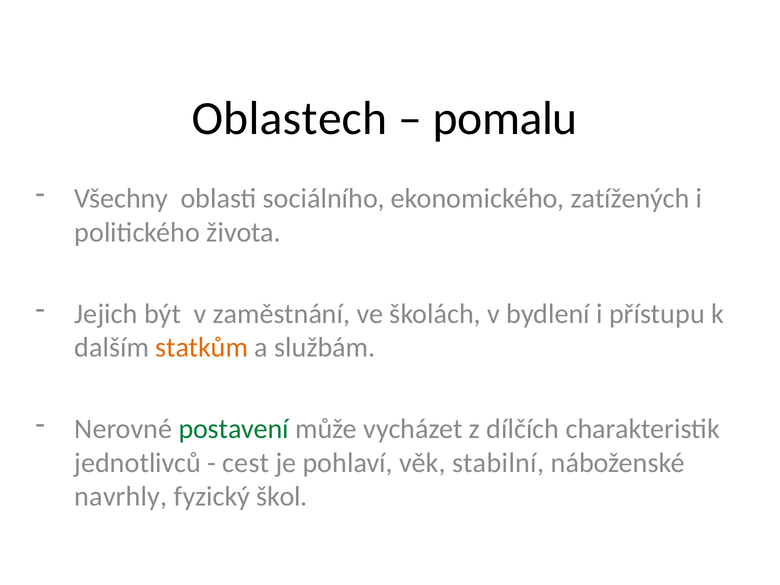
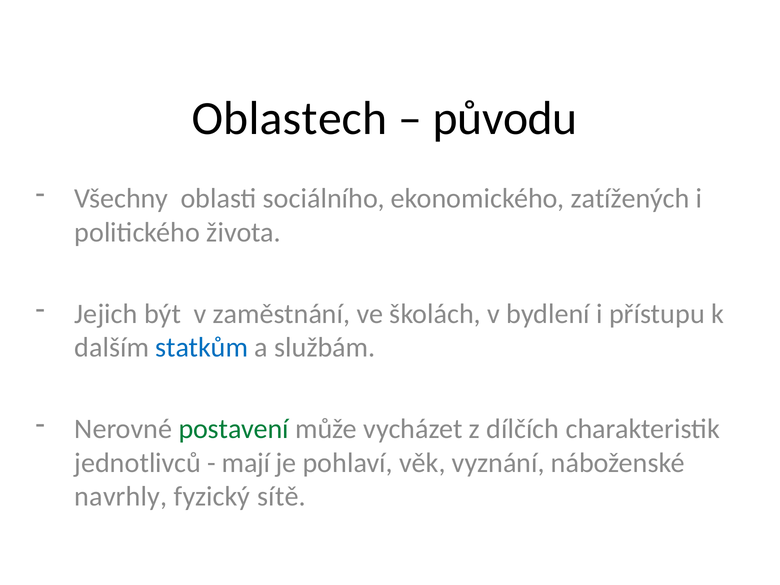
pomalu: pomalu -> původu (505, 119)
statkům colour: orange -> blue (202, 348)
cest: cest -> mají (246, 463)
stabilní: stabilní -> vyznání (498, 463)
škol: škol -> sítě (282, 497)
